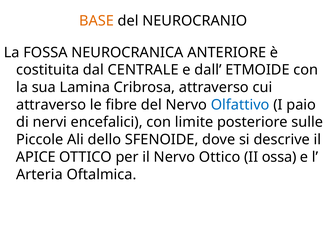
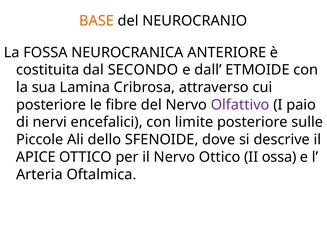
CENTRALE: CENTRALE -> SECONDO (143, 70)
attraverso: attraverso -> posteriore (51, 105)
Olfattivo colour: blue -> purple (240, 105)
